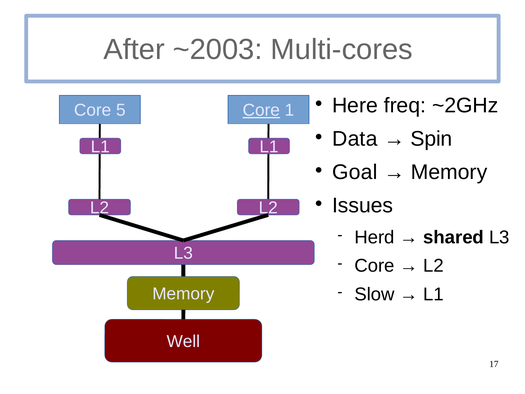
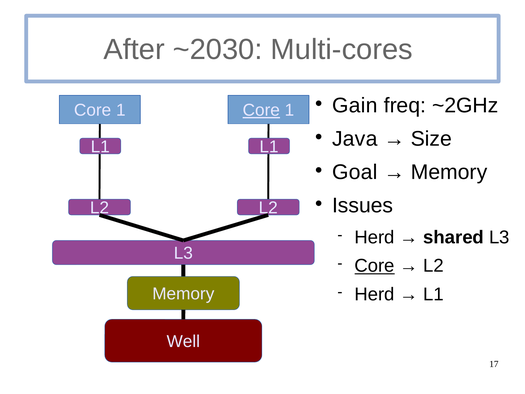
~2003: ~2003 -> ~2030 (218, 50)
Here: Here -> Gain (355, 105)
5: 5 -> 1 (121, 110)
Data: Data -> Java (355, 139)
Spin: Spin -> Size (431, 139)
Core underline: none -> present (375, 266)
Slow: Slow -> Herd (375, 294)
